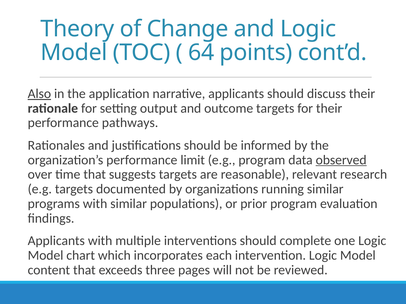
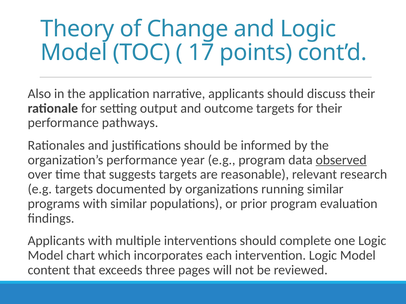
64: 64 -> 17 (201, 53)
Also underline: present -> none (39, 94)
limit: limit -> year (193, 160)
